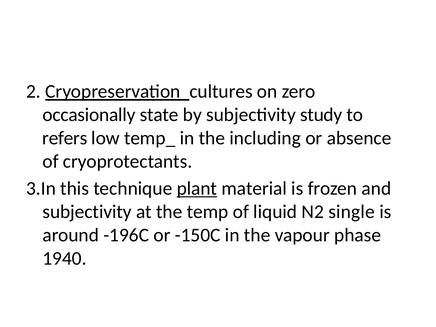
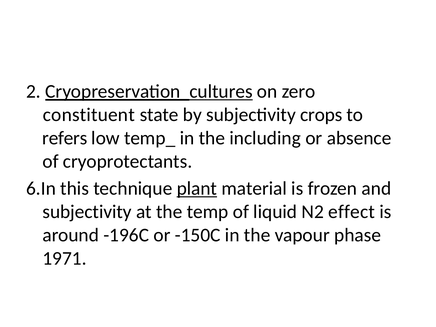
cultures underline: none -> present (221, 91)
occasionally: occasionally -> constituent (89, 115)
study: study -> crops (321, 115)
3.In: 3.In -> 6.In (41, 188)
single: single -> effect (352, 212)
1940: 1940 -> 1971 (65, 258)
